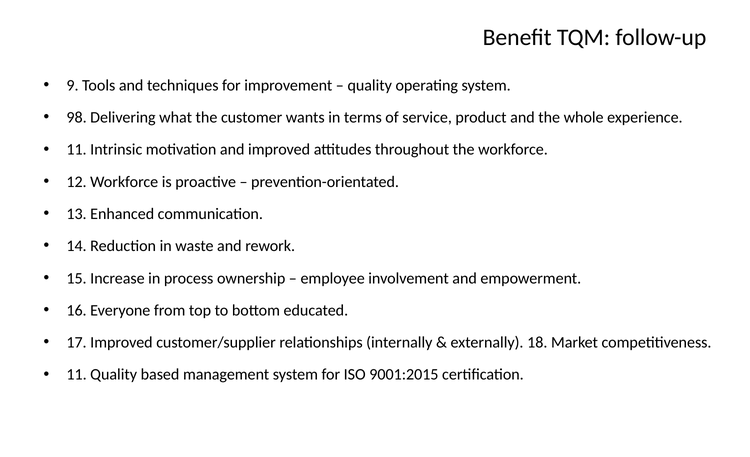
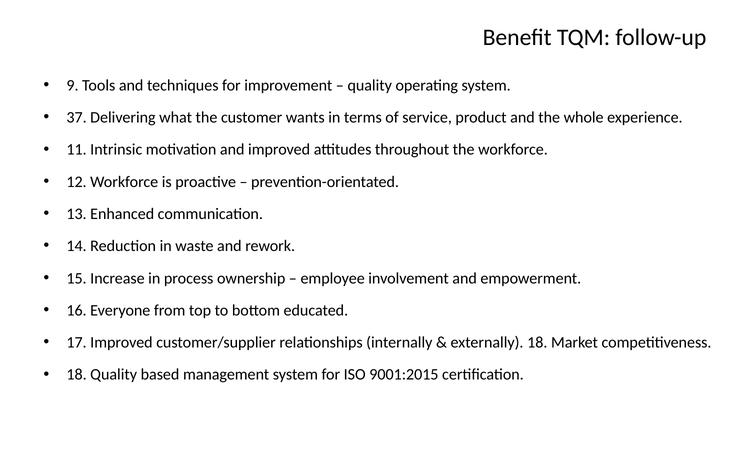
98: 98 -> 37 (77, 117)
11: 11 -> 18 (77, 374)
